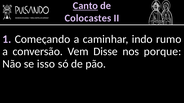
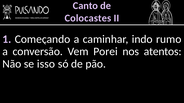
Canto underline: present -> none (85, 6)
Disse: Disse -> Porei (105, 52)
porque: porque -> atentos (163, 52)
